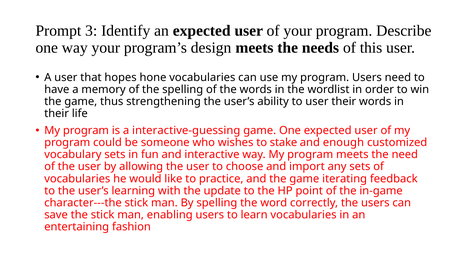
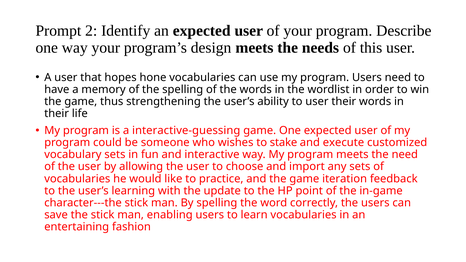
3: 3 -> 2 (91, 31)
enough: enough -> execute (343, 143)
iterating: iterating -> iteration (345, 179)
